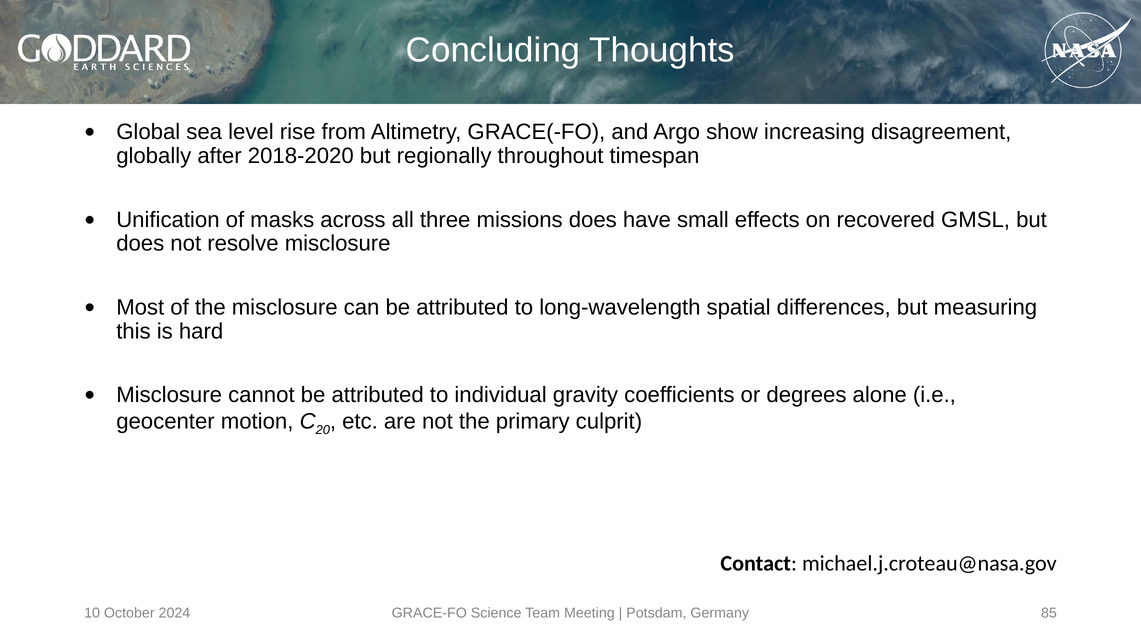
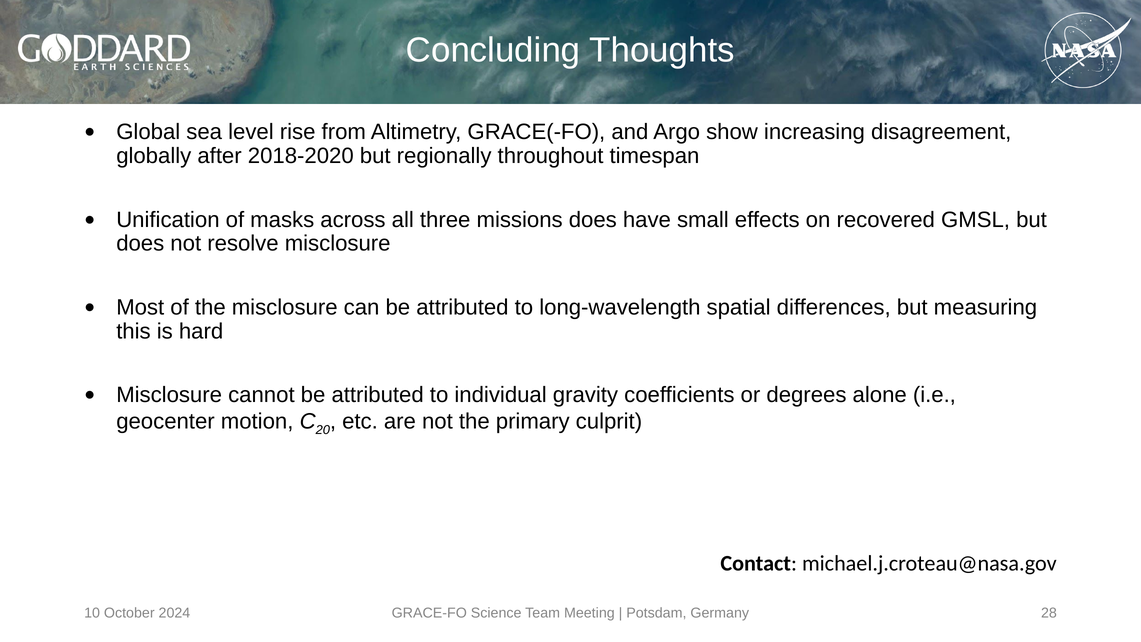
85: 85 -> 28 (1049, 613)
